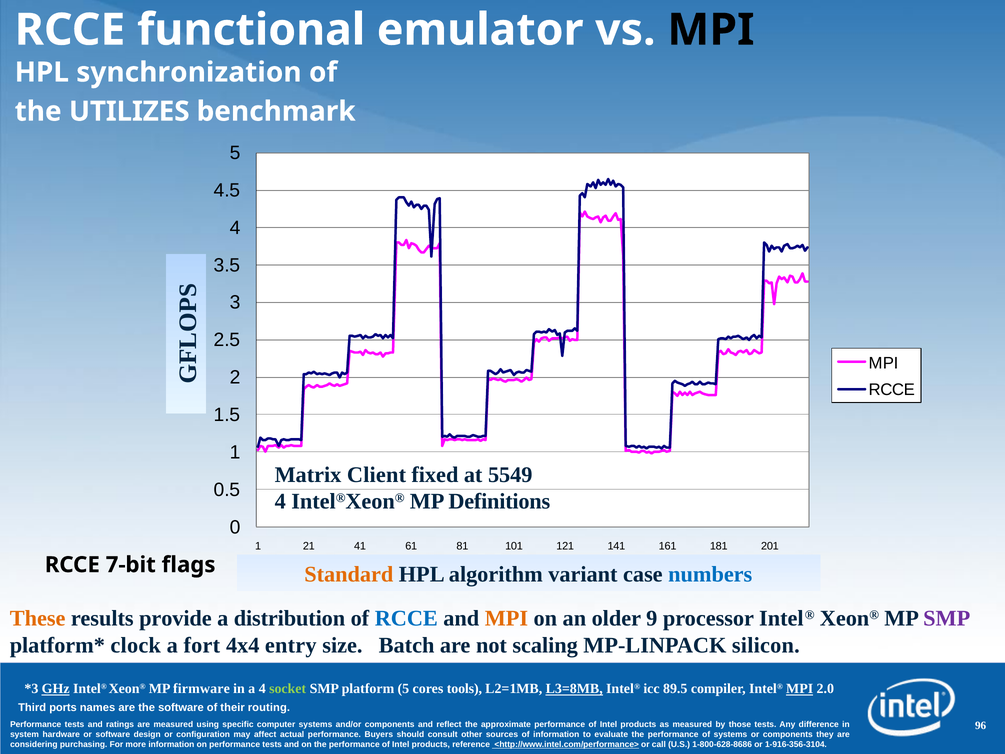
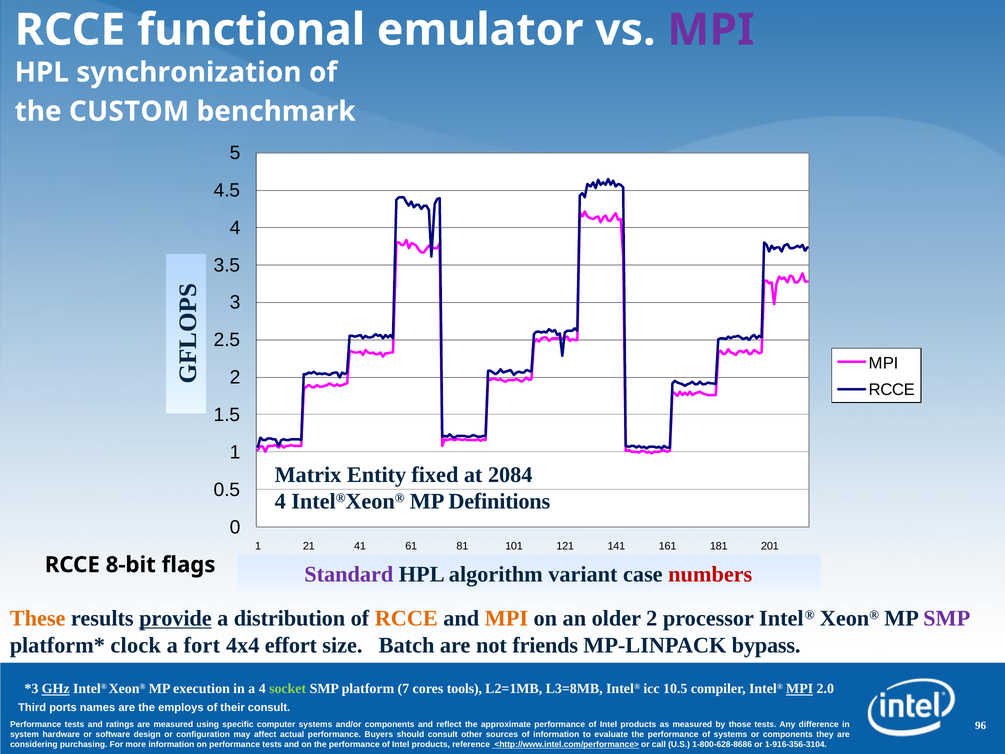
MPI colour: black -> purple (711, 30)
UTILIZES: UTILIZES -> CUSTOM (129, 111)
Client: Client -> Entity (377, 475)
5549: 5549 -> 2084 (510, 475)
7-bit: 7-bit -> 8-bit (131, 565)
Standard colour: orange -> purple (349, 574)
numbers colour: blue -> red (710, 574)
provide underline: none -> present (175, 618)
RCCE colour: blue -> orange (406, 618)
older 9: 9 -> 2 (652, 618)
entry: entry -> effort (291, 645)
scaling: scaling -> friends (545, 645)
silicon: silicon -> bypass (766, 645)
firmware: firmware -> execution (202, 689)
platform 5: 5 -> 7 (403, 689)
L3=8MB underline: present -> none (574, 689)
89.5: 89.5 -> 10.5 (675, 689)
the software: software -> employs (181, 707)
their routing: routing -> consult (269, 707)
